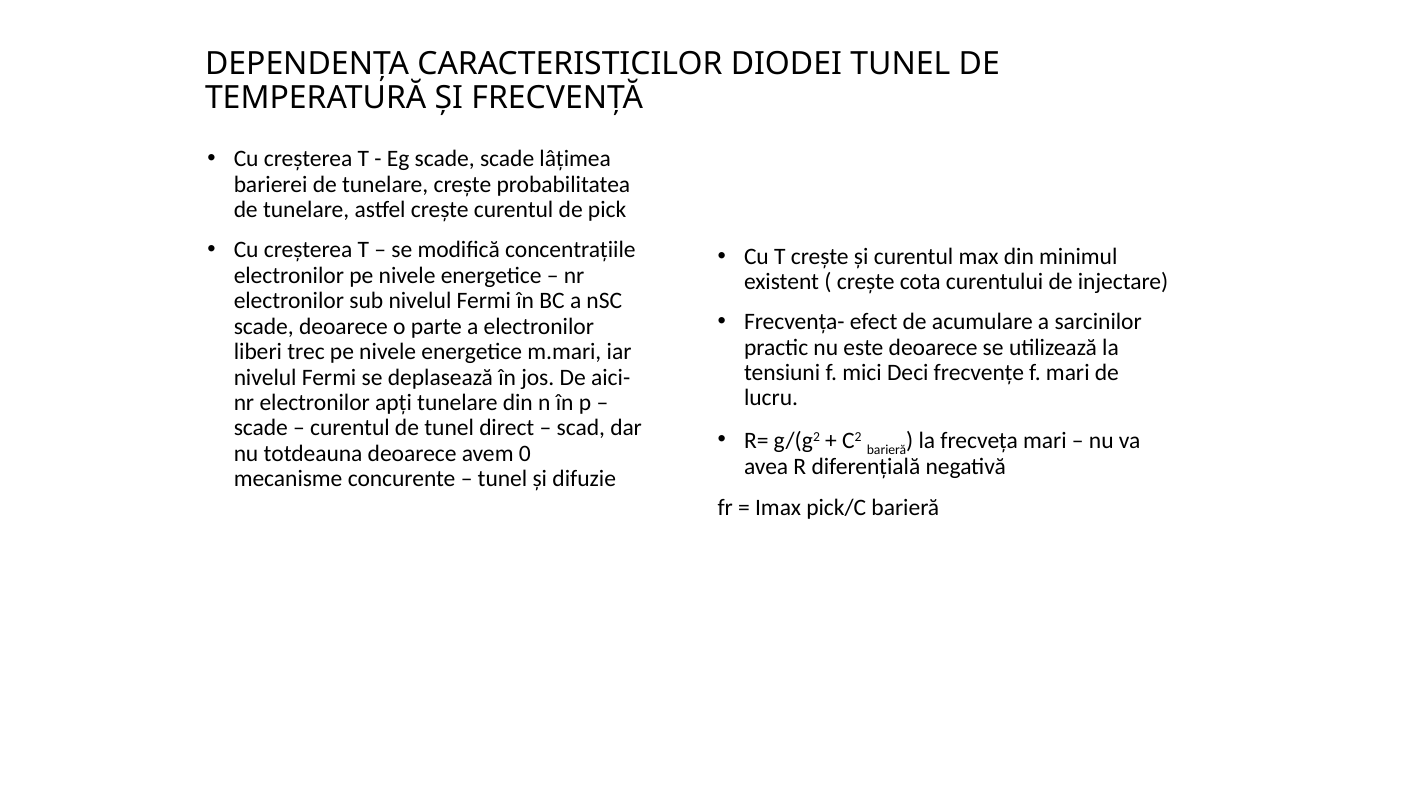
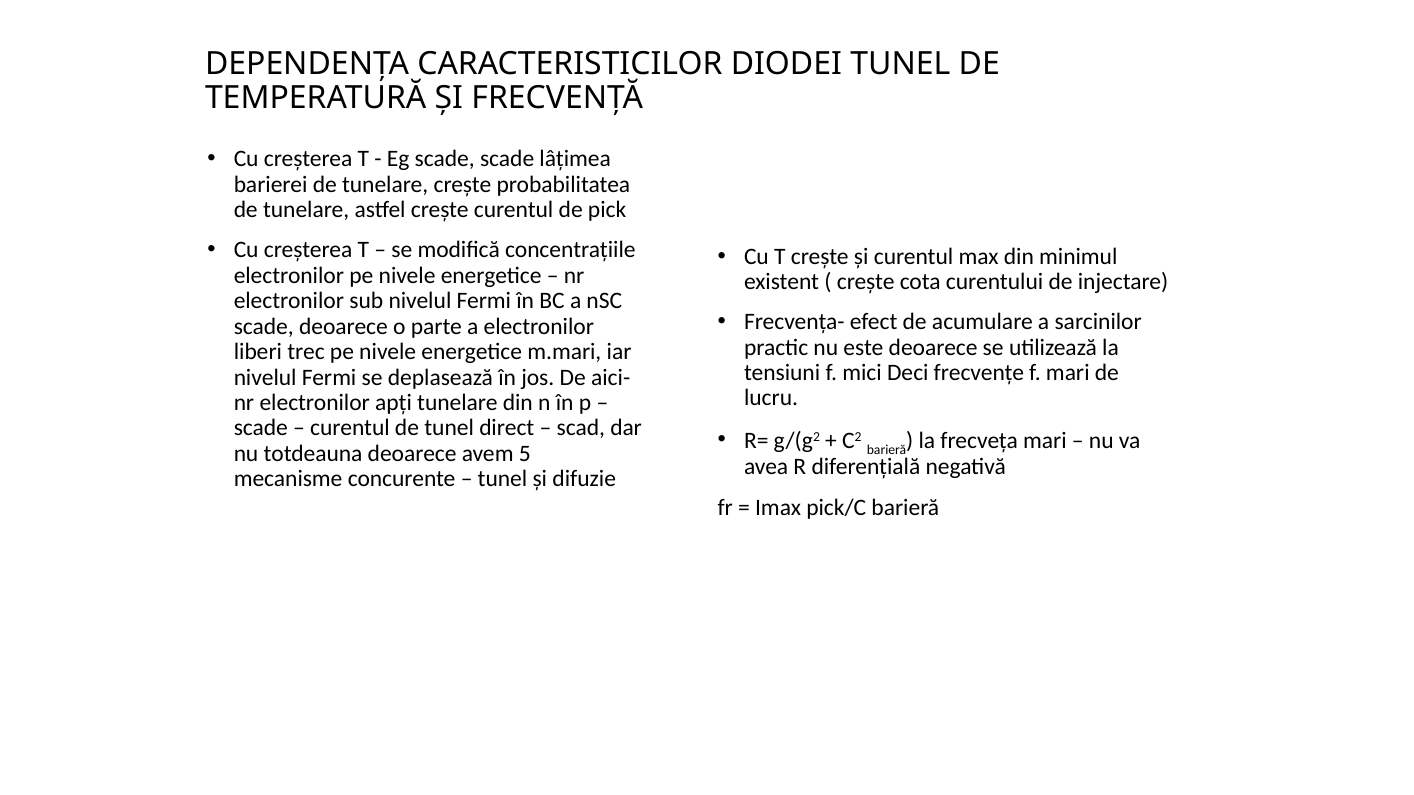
0: 0 -> 5 (525, 454)
